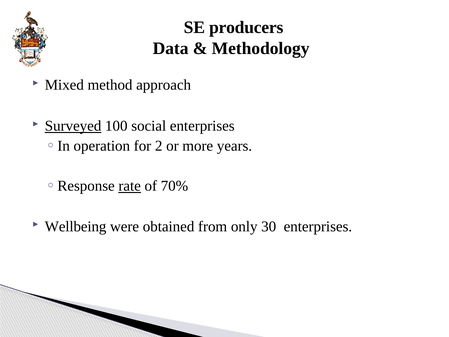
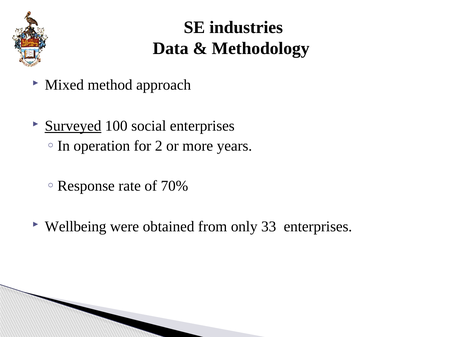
producers: producers -> industries (246, 27)
rate underline: present -> none (130, 186)
30: 30 -> 33 (269, 226)
